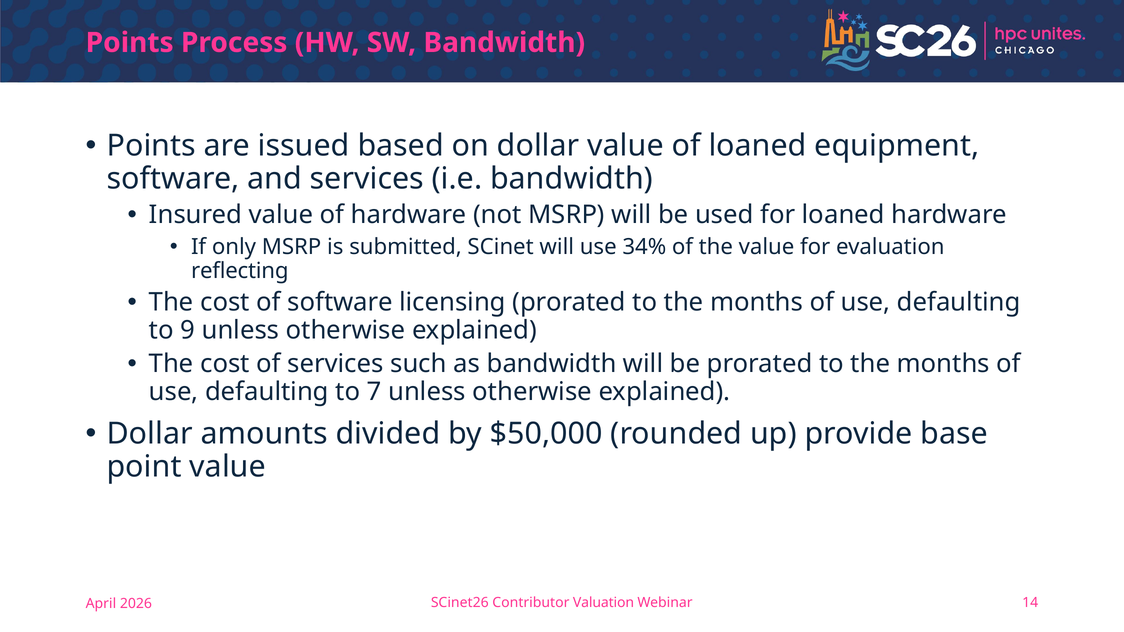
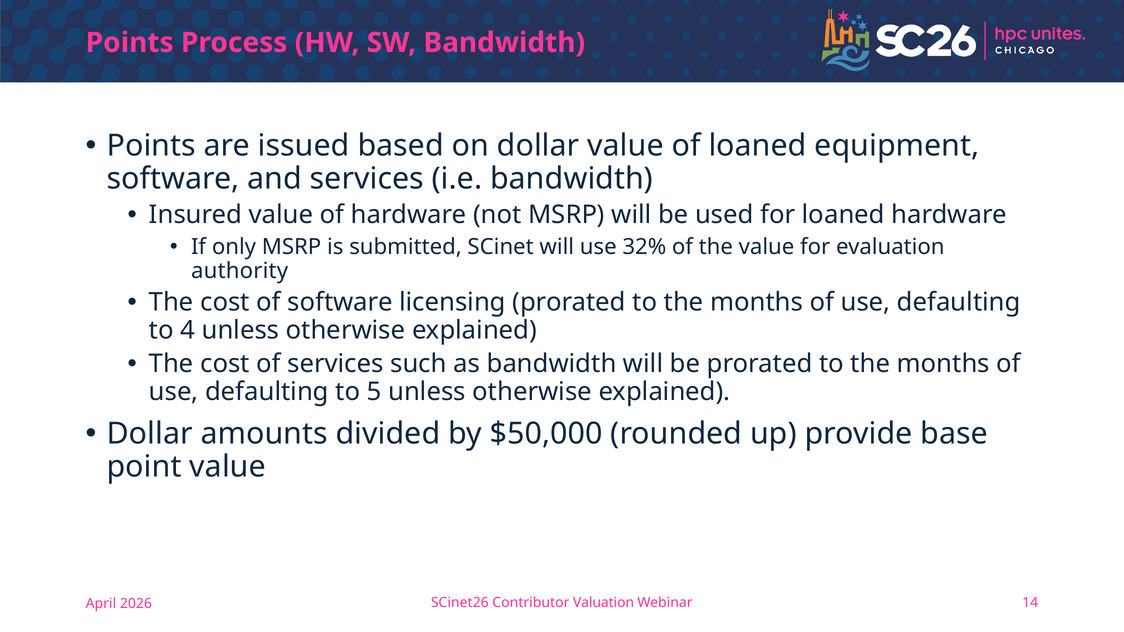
34%: 34% -> 32% (644, 247)
reflecting: reflecting -> authority (240, 271)
9: 9 -> 4 (188, 330)
7: 7 -> 5 (374, 392)
